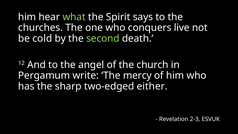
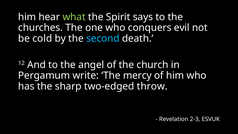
live: live -> evil (182, 28)
second colour: light green -> light blue (103, 38)
either: either -> throw (152, 86)
